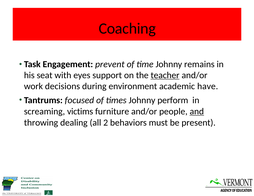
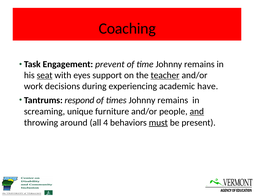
seat underline: none -> present (45, 75)
environment: environment -> experiencing (133, 86)
focused: focused -> respond (79, 100)
times Johnny perform: perform -> remains (173, 100)
victims: victims -> unique (80, 112)
dealing: dealing -> around (74, 123)
2: 2 -> 4 (106, 123)
must underline: none -> present (158, 123)
